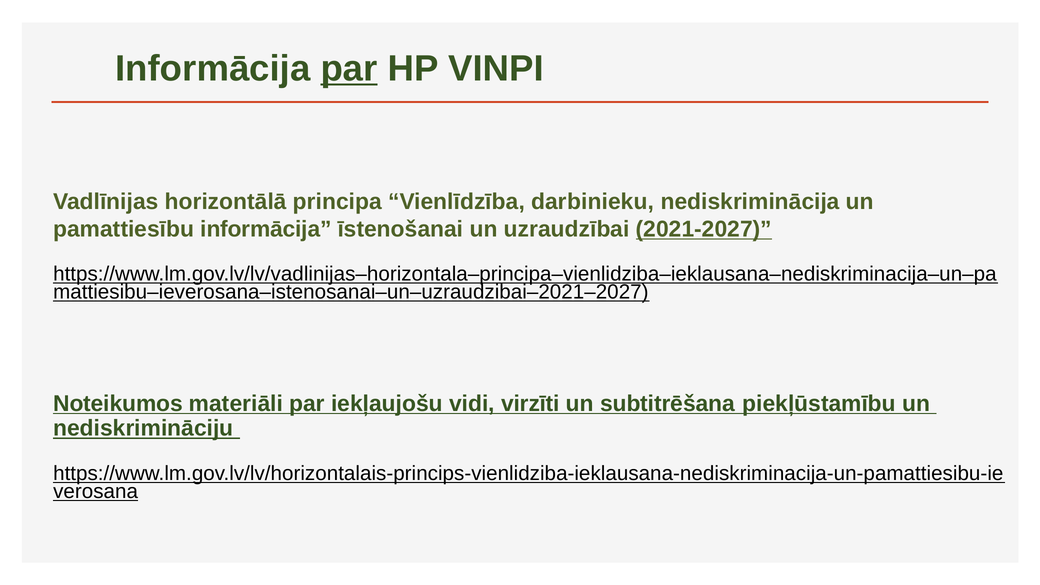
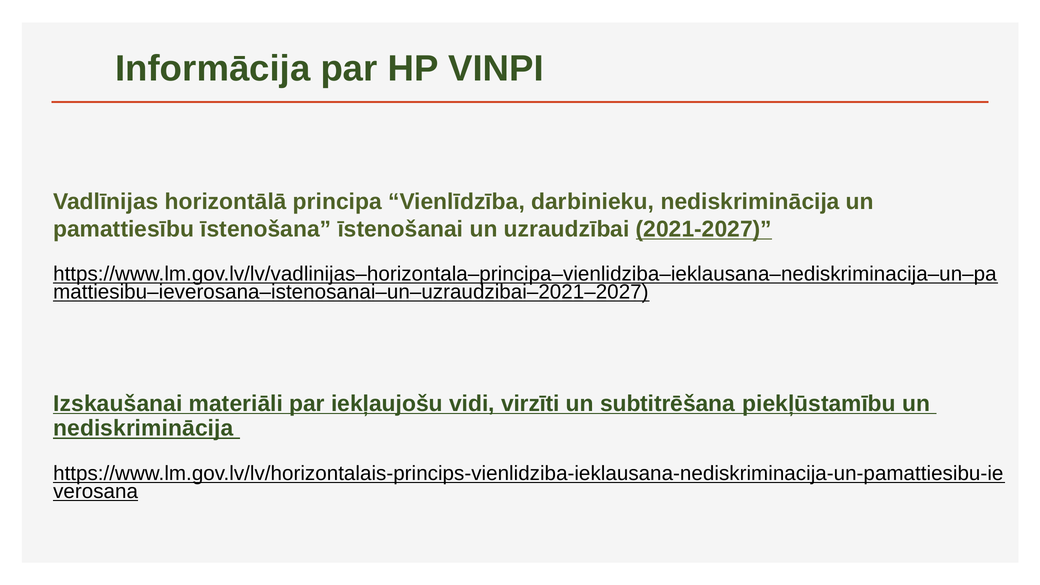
par underline: present -> none (349, 69)
pamattiesību informācija: informācija -> īstenošana (266, 229)
Noteikumos: Noteikumos -> Izskaušanai (118, 404)
nediskrimināciju: nediskrimināciju -> nediskriminācija (143, 428)
